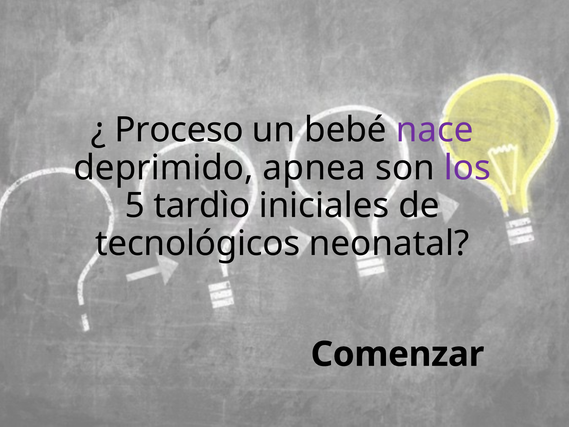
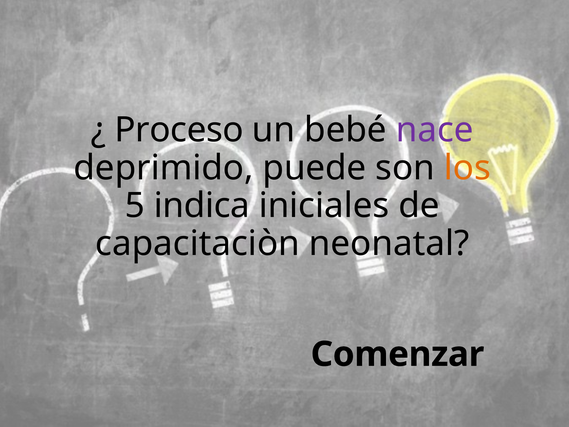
apnea: apnea -> puede (314, 168)
los colour: purple -> orange (467, 168)
tardìo: tardìo -> indica (202, 206)
tecnológicos: tecnológicos -> capacitaciòn (198, 243)
